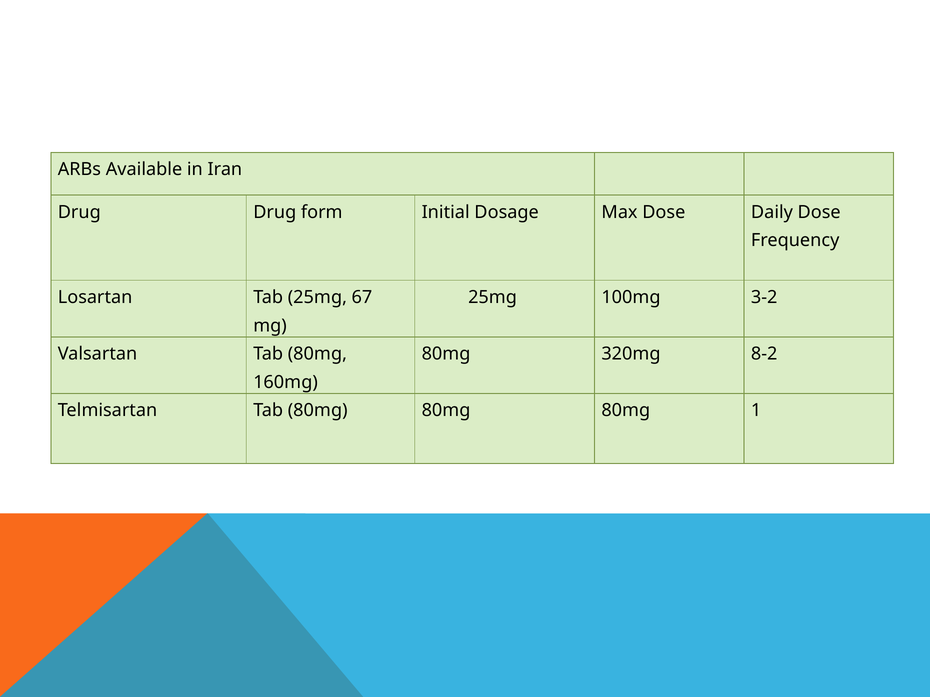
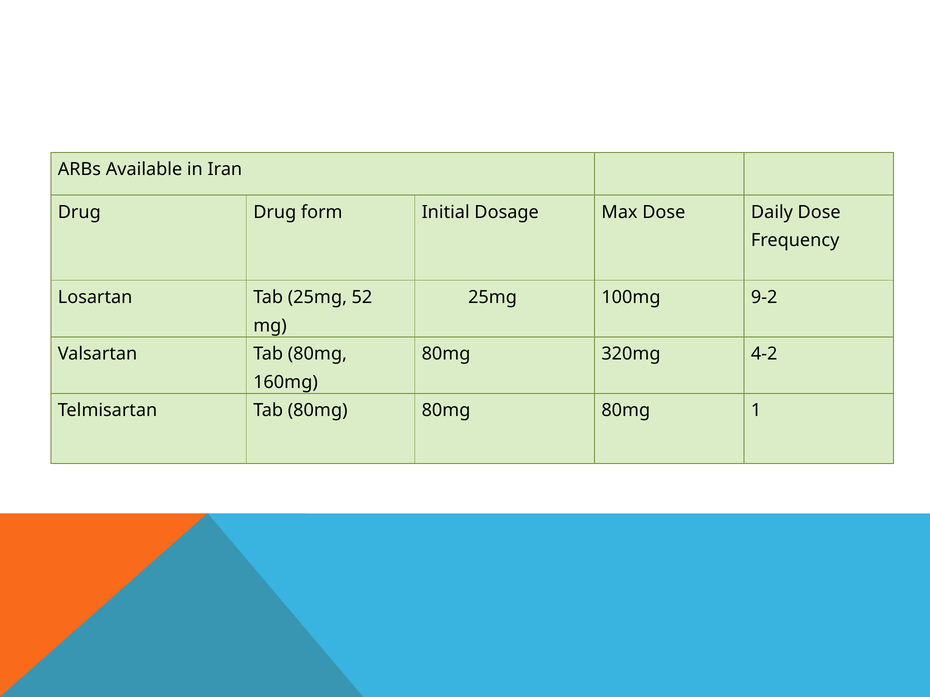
67: 67 -> 52 (362, 298)
3-2: 3-2 -> 9-2 (764, 298)
8-2: 8-2 -> 4-2 (764, 354)
